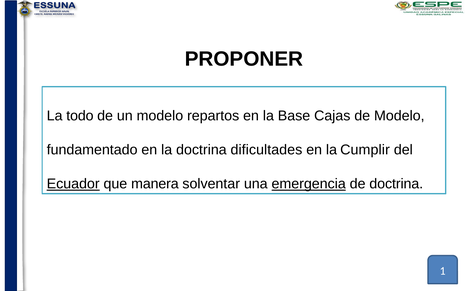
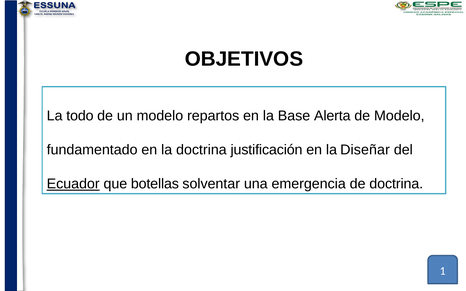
PROPONER: PROPONER -> OBJETIVOS (244, 59)
Cajas: Cajas -> Alerta (332, 116)
dificultades: dificultades -> justificación (267, 150)
Cumplir: Cumplir -> Diseñar (365, 150)
manera: manera -> botellas (155, 184)
emergencia underline: present -> none (309, 184)
